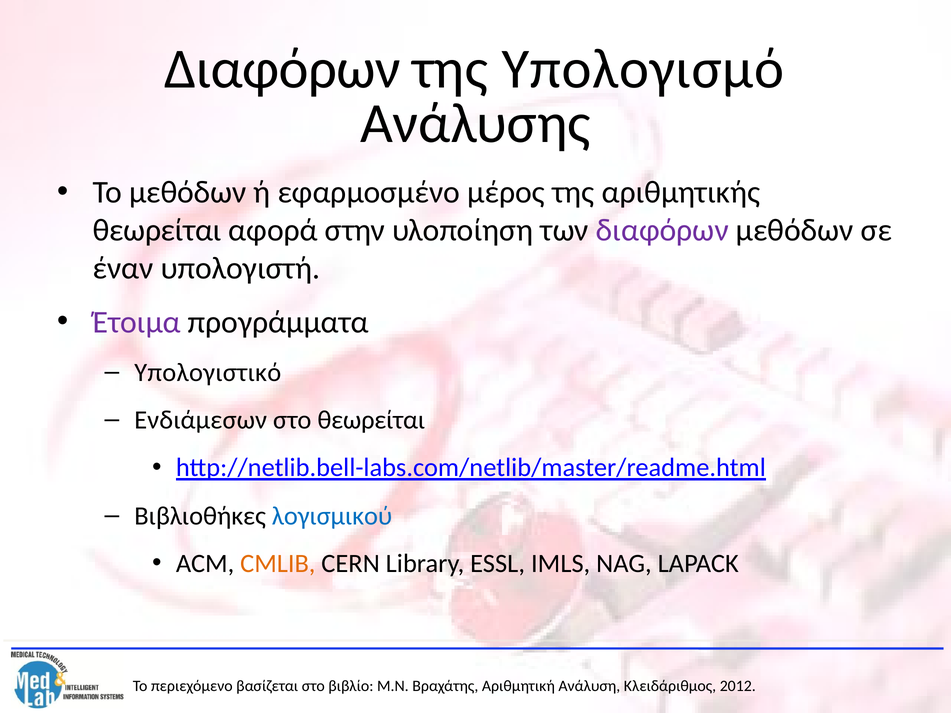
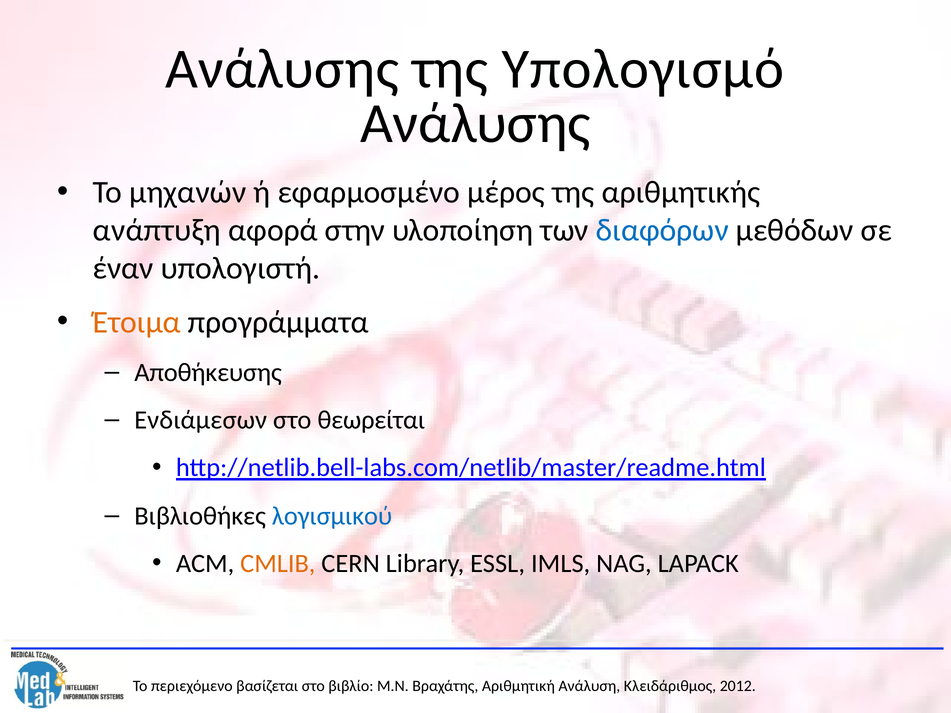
Διαφόρων: Διαφόρων -> Ανάλυσης (282, 69)
Το μεθόδων: μεθόδων -> μηχανών (188, 192)
θεωρείται: θεωρείται -> ανάπτυξη (157, 230)
διαφόρων colour: purple -> blue (662, 230)
Έτοιμα colour: purple -> orange (137, 322)
Υπολογιστικό: Υπολογιστικό -> Αποθήκευσης (208, 373)
